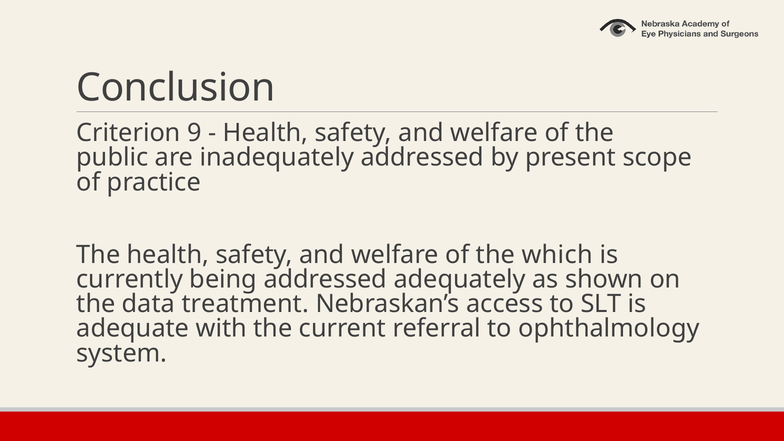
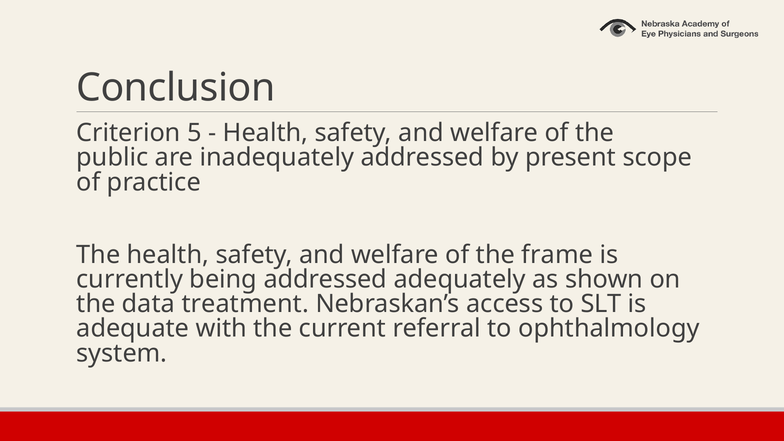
9: 9 -> 5 (194, 133)
which: which -> frame (557, 255)
